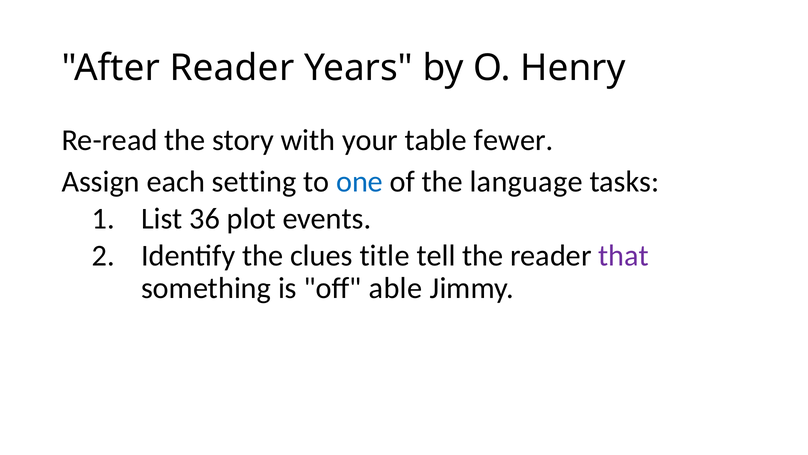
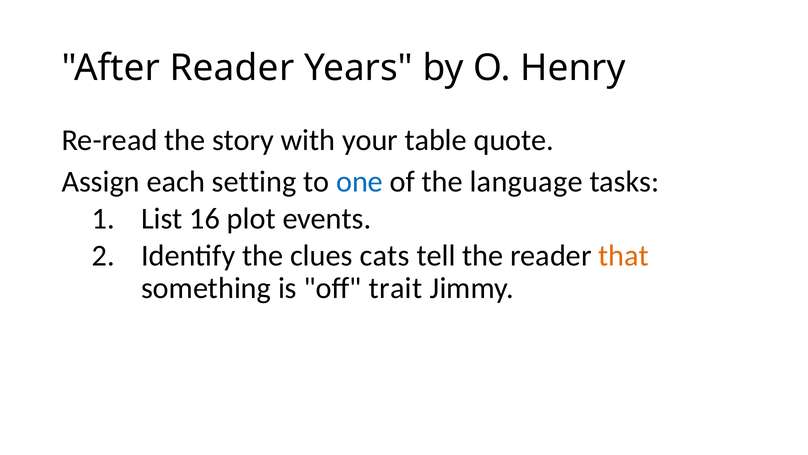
fewer: fewer -> quote (514, 140)
36: 36 -> 16 (205, 218)
title: title -> cats (385, 255)
that colour: purple -> orange (624, 255)
able: able -> trait (396, 288)
